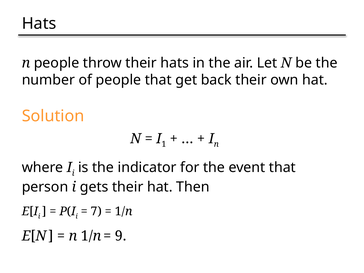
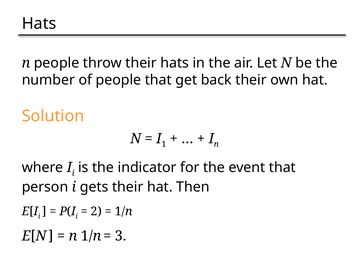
7: 7 -> 2 (96, 211)
9: 9 -> 3 (121, 236)
